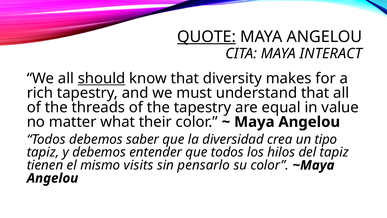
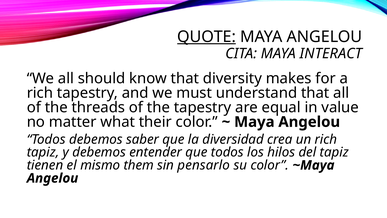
should underline: present -> none (102, 78)
un tipo: tipo -> rich (326, 139)
visits: visits -> them (139, 165)
